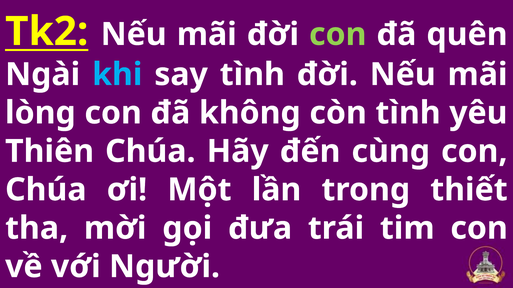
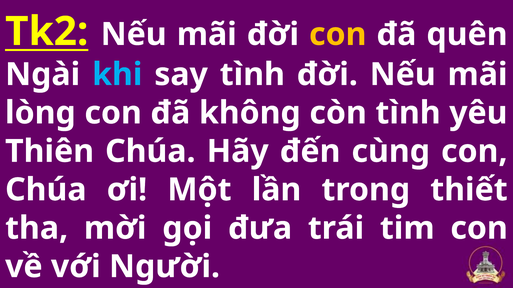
con colour: light green -> yellow (338, 34)
